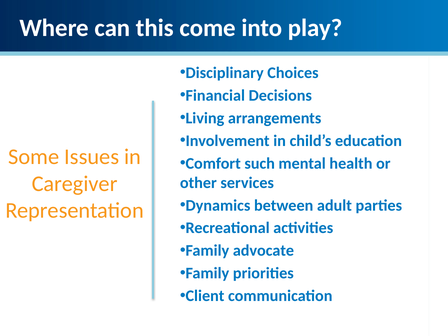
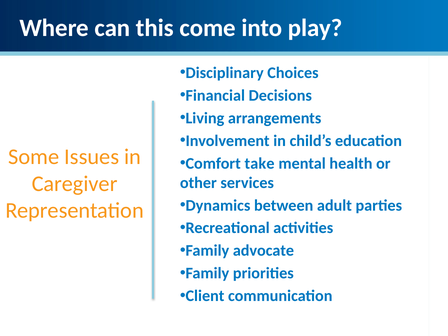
such: such -> take (260, 163)
